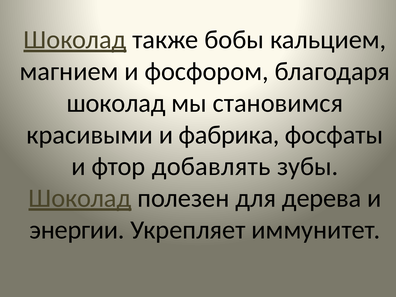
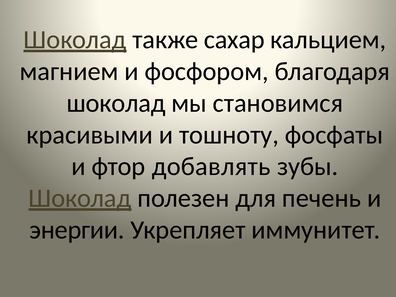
бобы: бобы -> сахар (234, 40)
фабрика: фабрика -> тошноту (229, 135)
дерева: дерева -> печень (322, 198)
